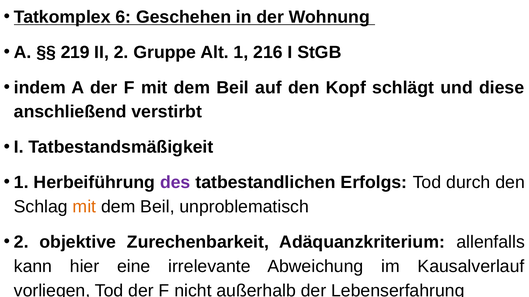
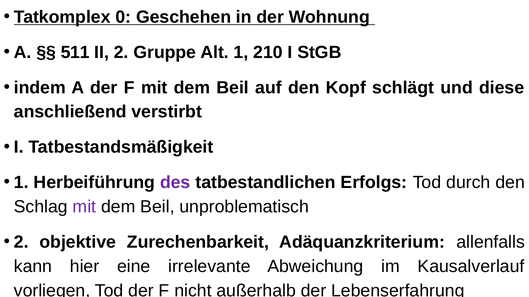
6: 6 -> 0 (123, 17)
219: 219 -> 511 (75, 52)
216: 216 -> 210 (268, 52)
mit colour: orange -> purple (84, 207)
